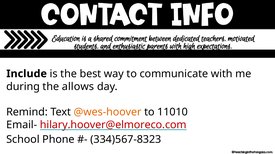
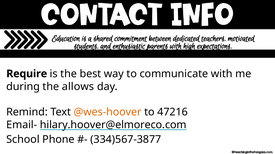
Include: Include -> Require (27, 74)
11010: 11010 -> 47216 (173, 113)
hilary.hoover@elmoreco.com colour: red -> black (113, 125)
334)567-8323: 334)567-8323 -> 334)567-3877 (126, 140)
